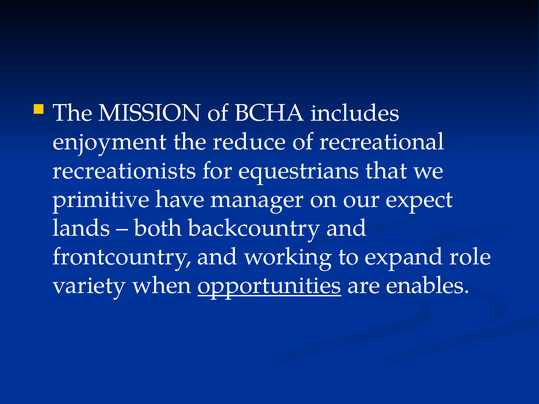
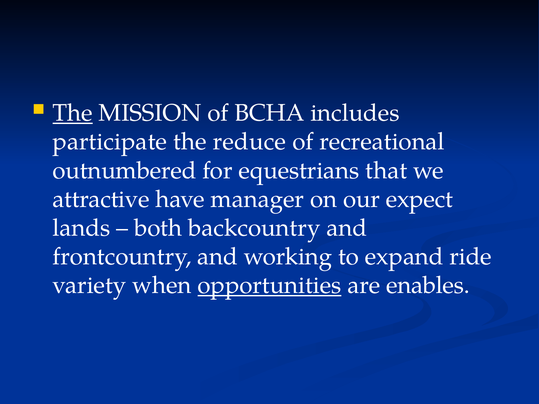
The underline: none -> present (73, 113)
enjoyment: enjoyment -> participate (110, 142)
recreationists: recreationists -> outnumbered (125, 171)
primitive: primitive -> attractive (101, 199)
role: role -> ride (471, 257)
